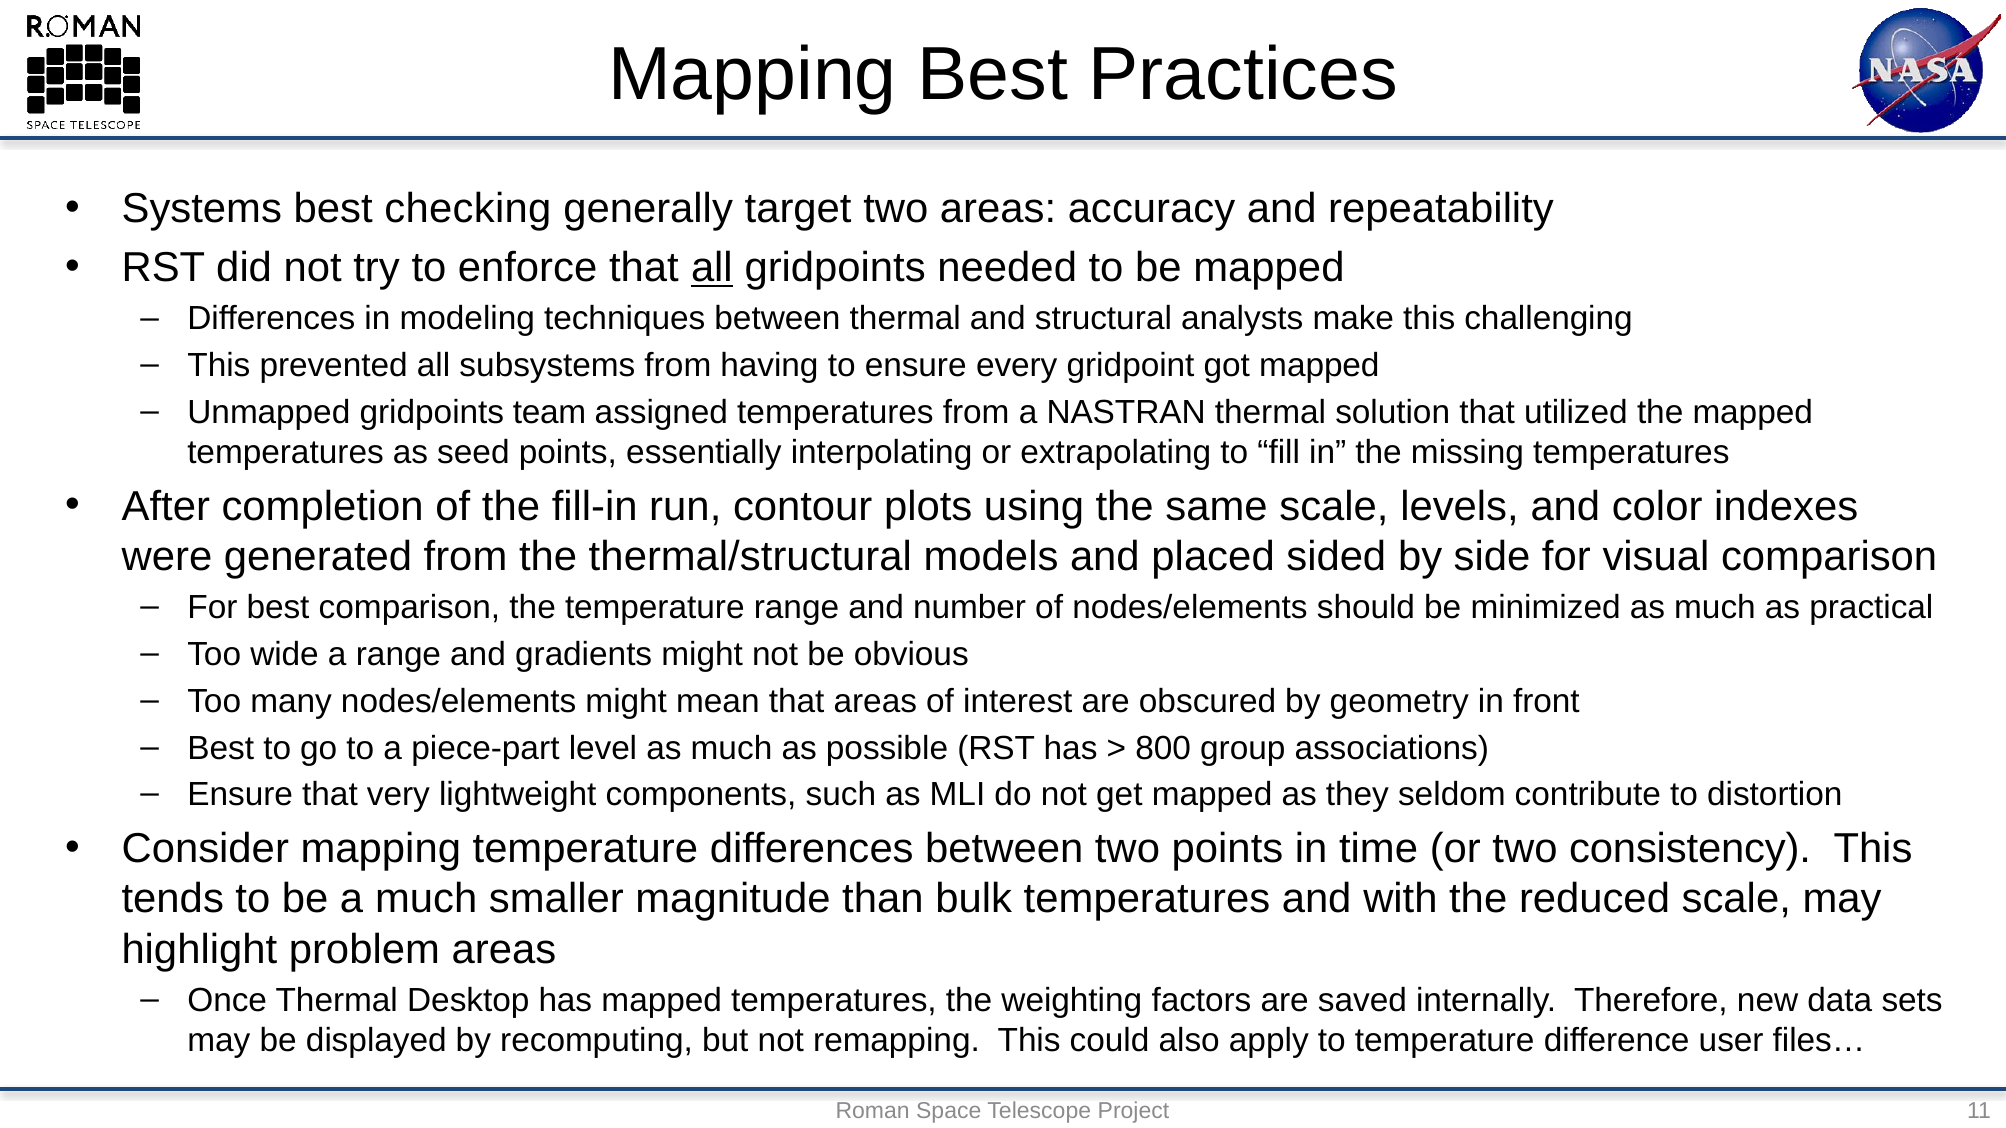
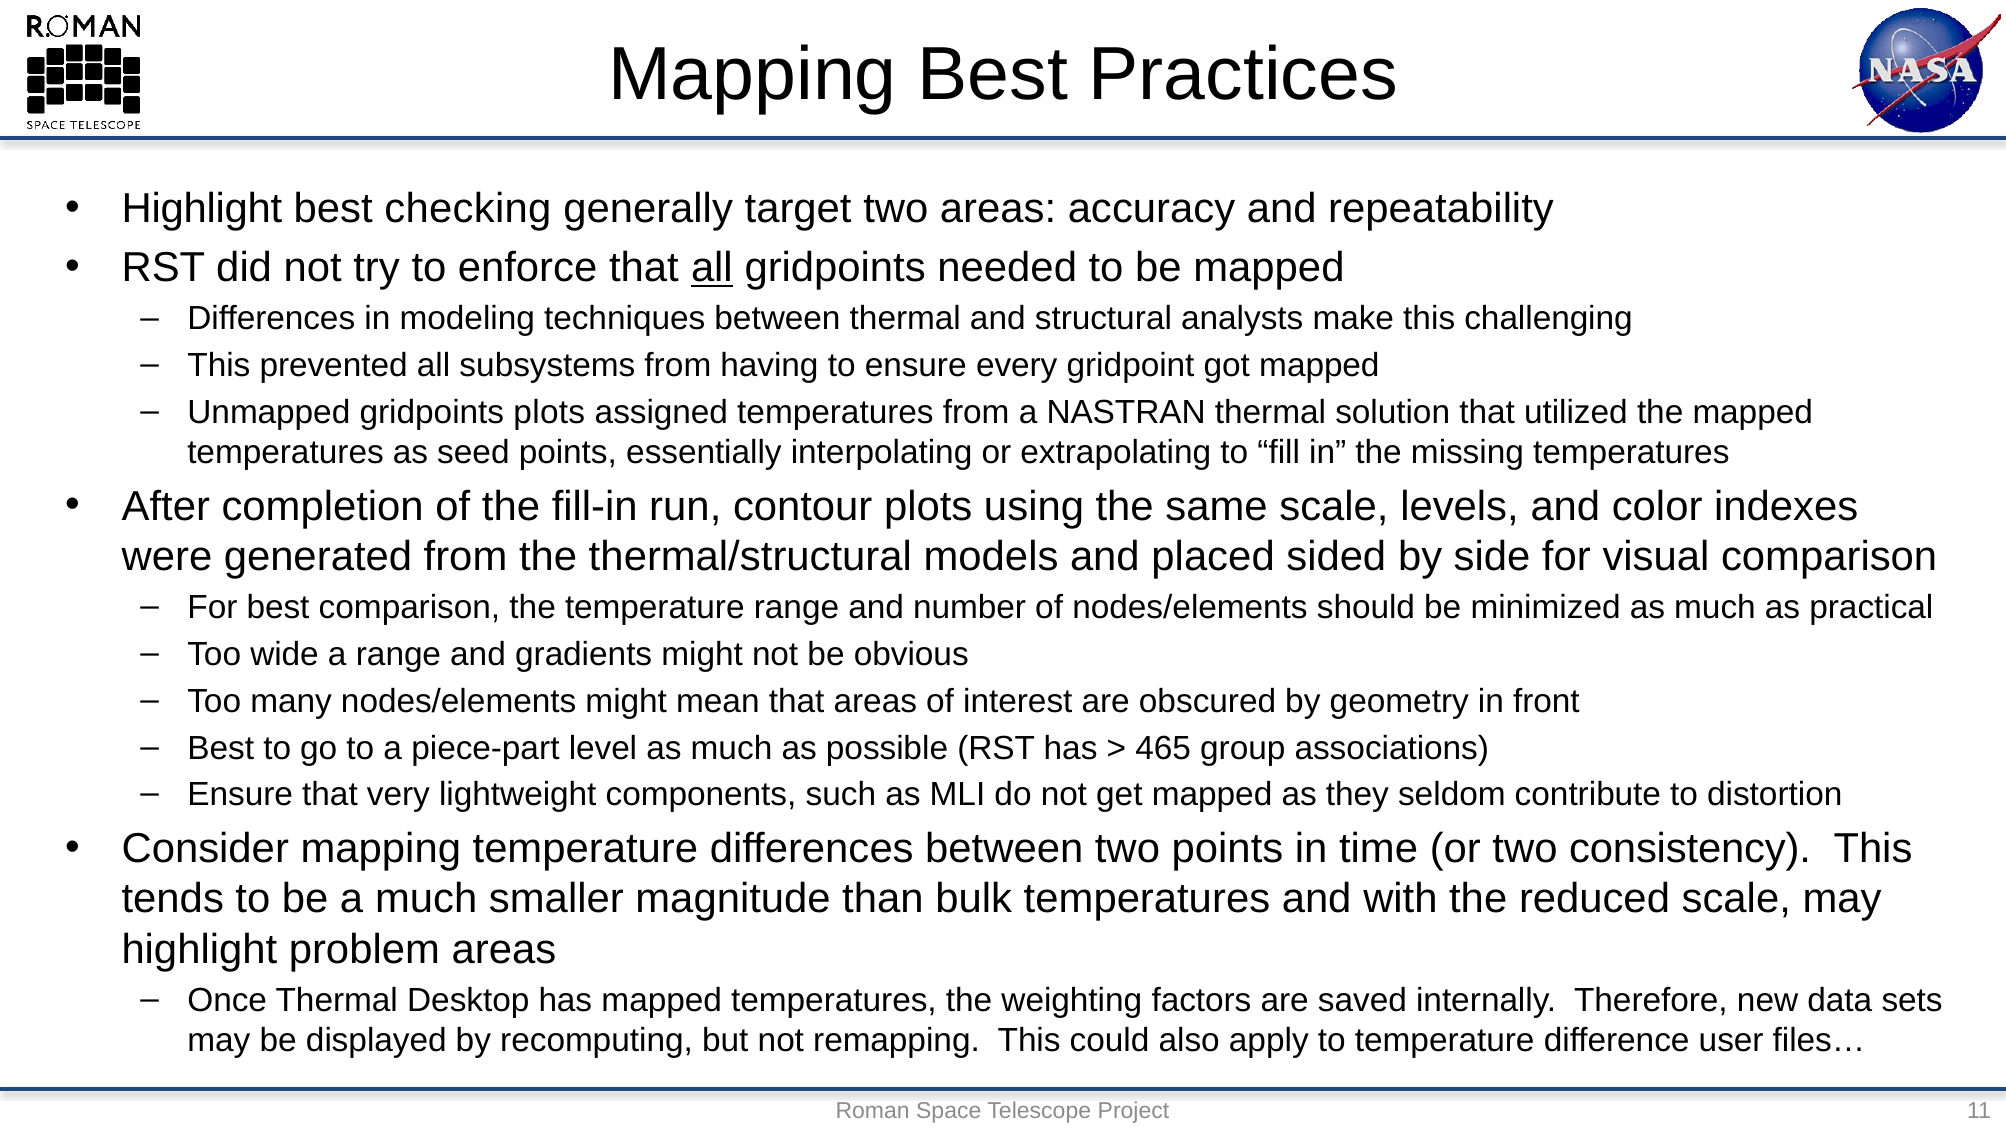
Systems: Systems -> Highlight (202, 209)
gridpoints team: team -> plots (549, 412)
800: 800 -> 465 (1163, 748)
